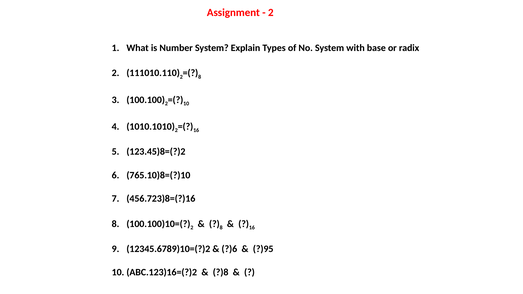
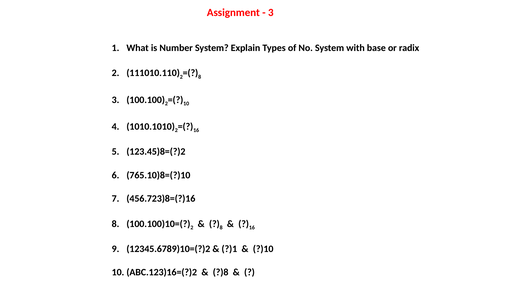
2: 2 -> 3 (271, 13)
?)6: ?)6 -> ?)1 (229, 249)
?)95: ?)95 -> ?)10 (263, 249)
